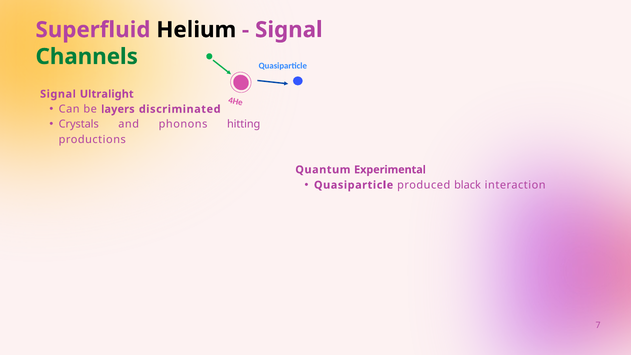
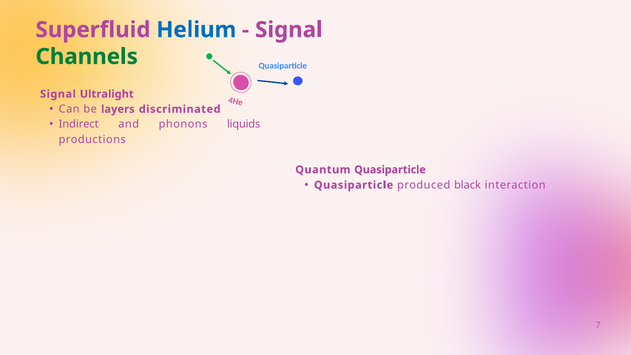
Helium colour: black -> blue (196, 30)
Crystals: Crystals -> Indirect (79, 124)
hitting: hitting -> liquids (244, 124)
Quantum Experimental: Experimental -> Quasiparticle (390, 170)
